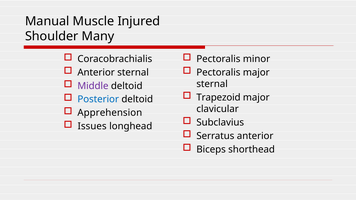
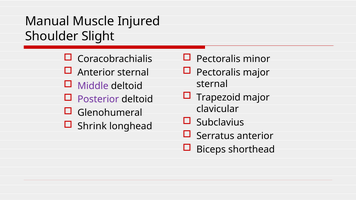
Many: Many -> Slight (98, 36)
Posterior colour: blue -> purple (98, 99)
Apprehension: Apprehension -> Glenohumeral (110, 113)
Issues: Issues -> Shrink (92, 126)
